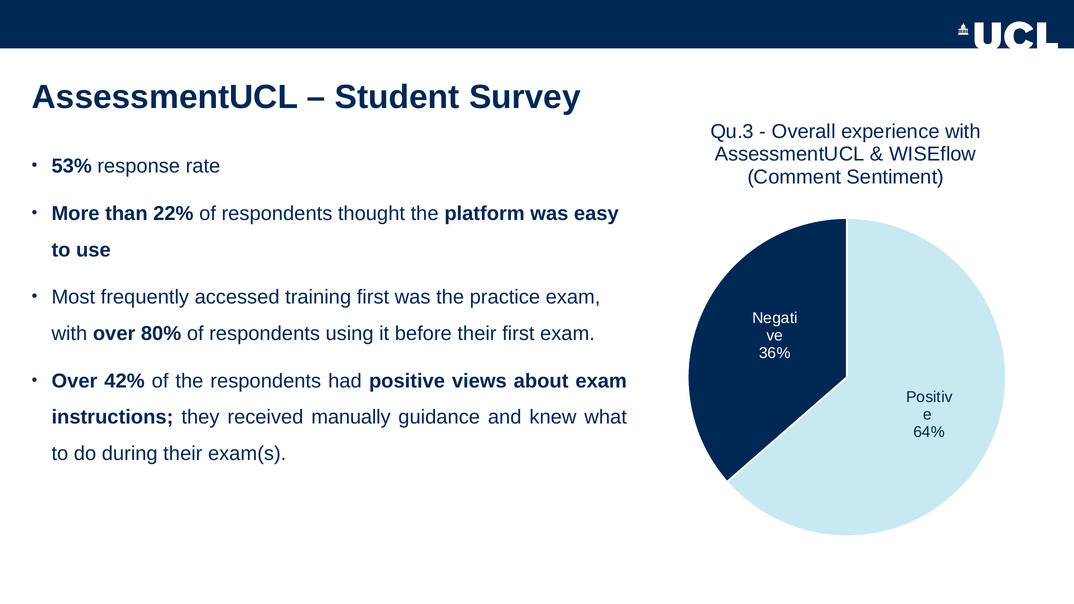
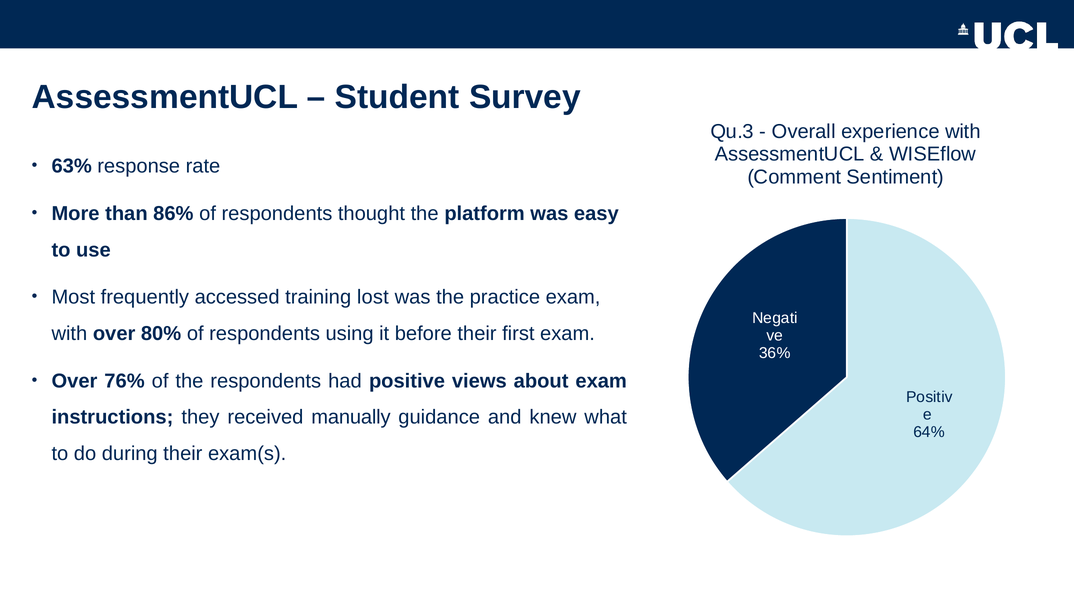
53%: 53% -> 63% (72, 166)
22%: 22% -> 86% (173, 214)
training first: first -> lost (373, 297)
42%: 42% -> 76% (125, 381)
